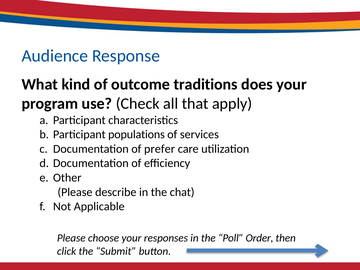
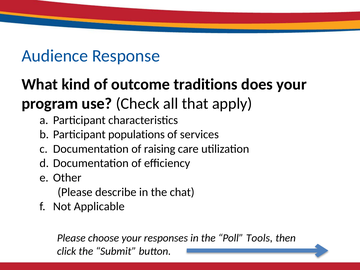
prefer: prefer -> raising (160, 149)
Order: Order -> Tools (259, 238)
